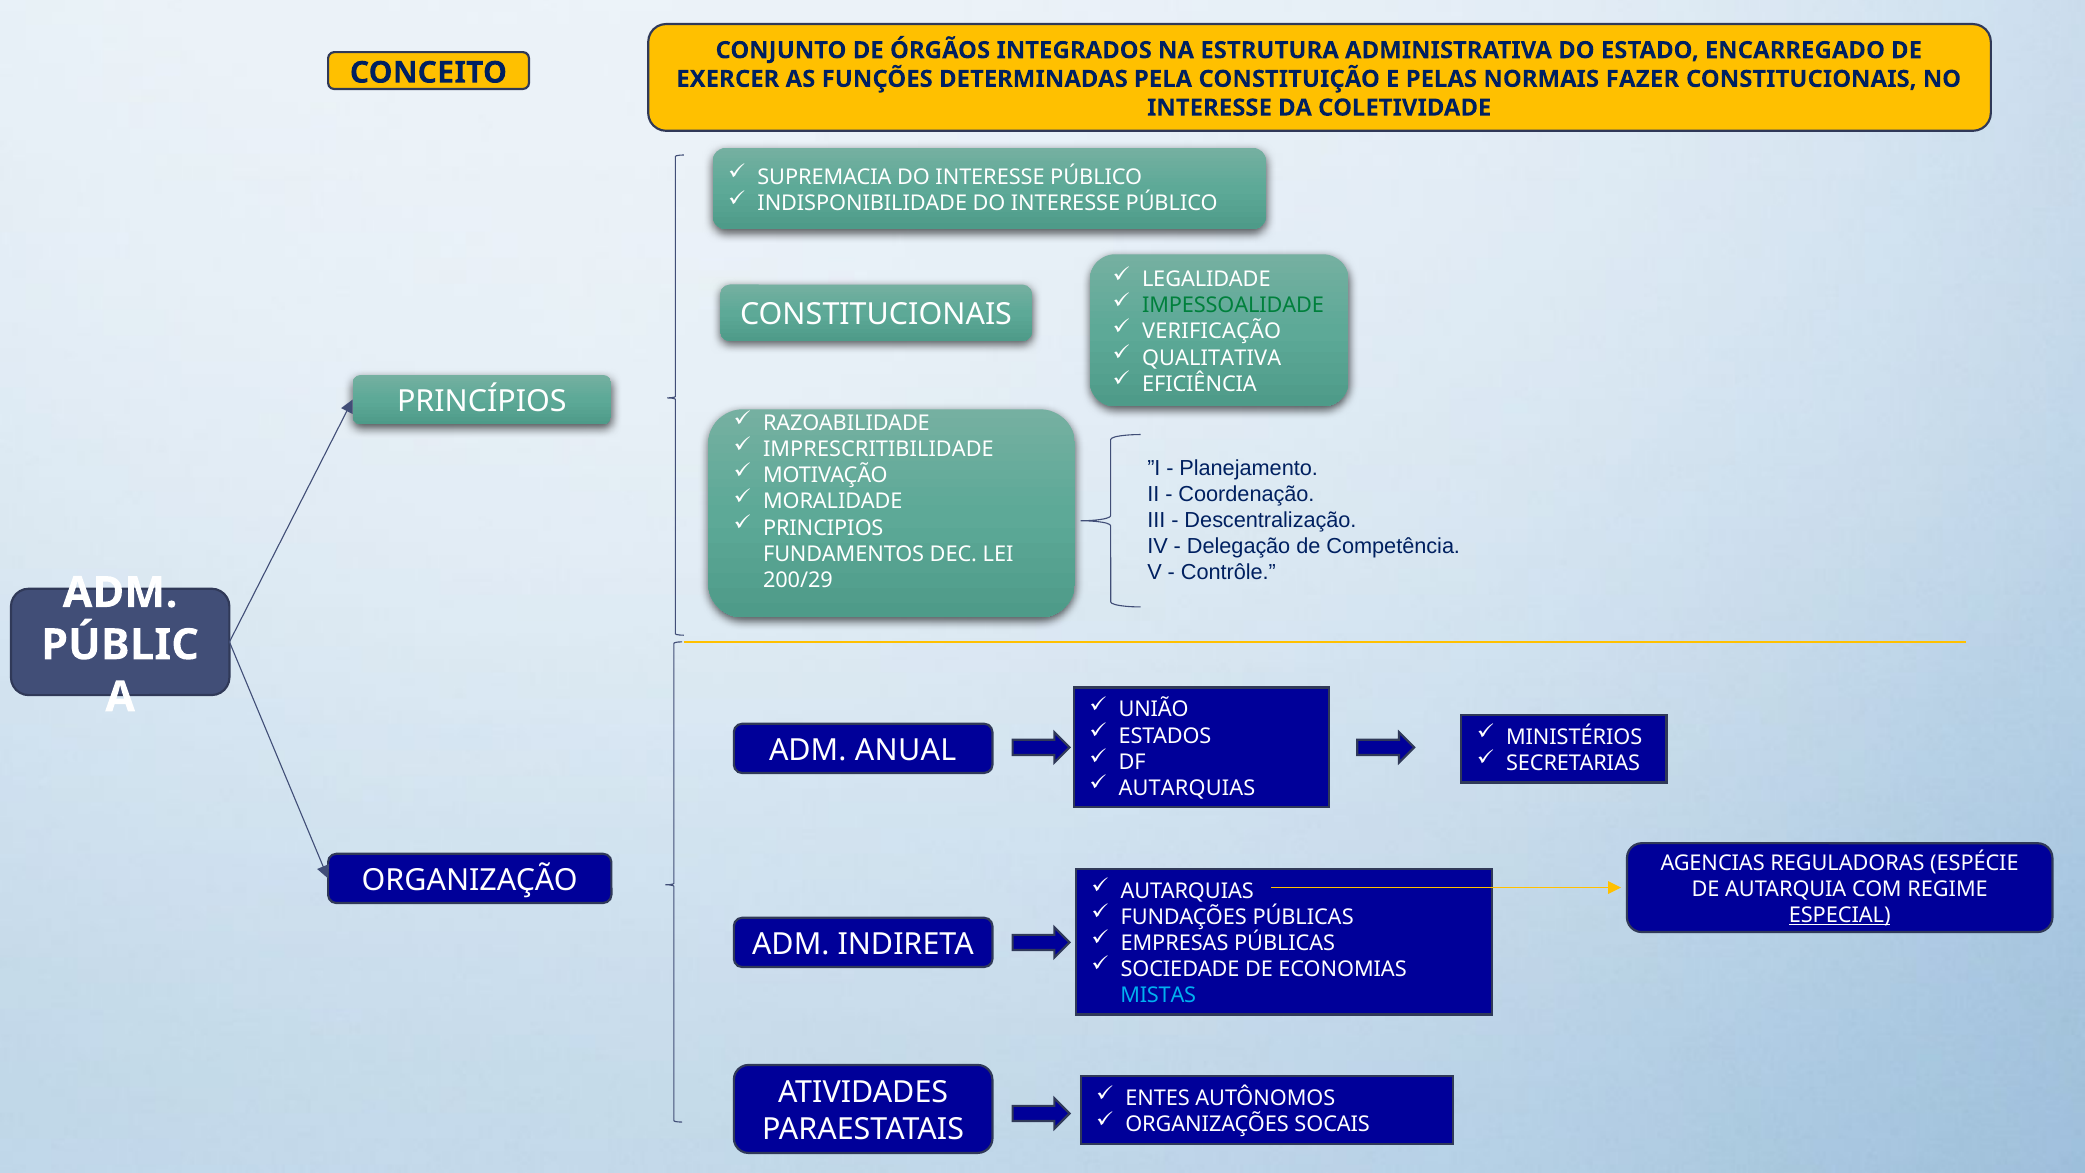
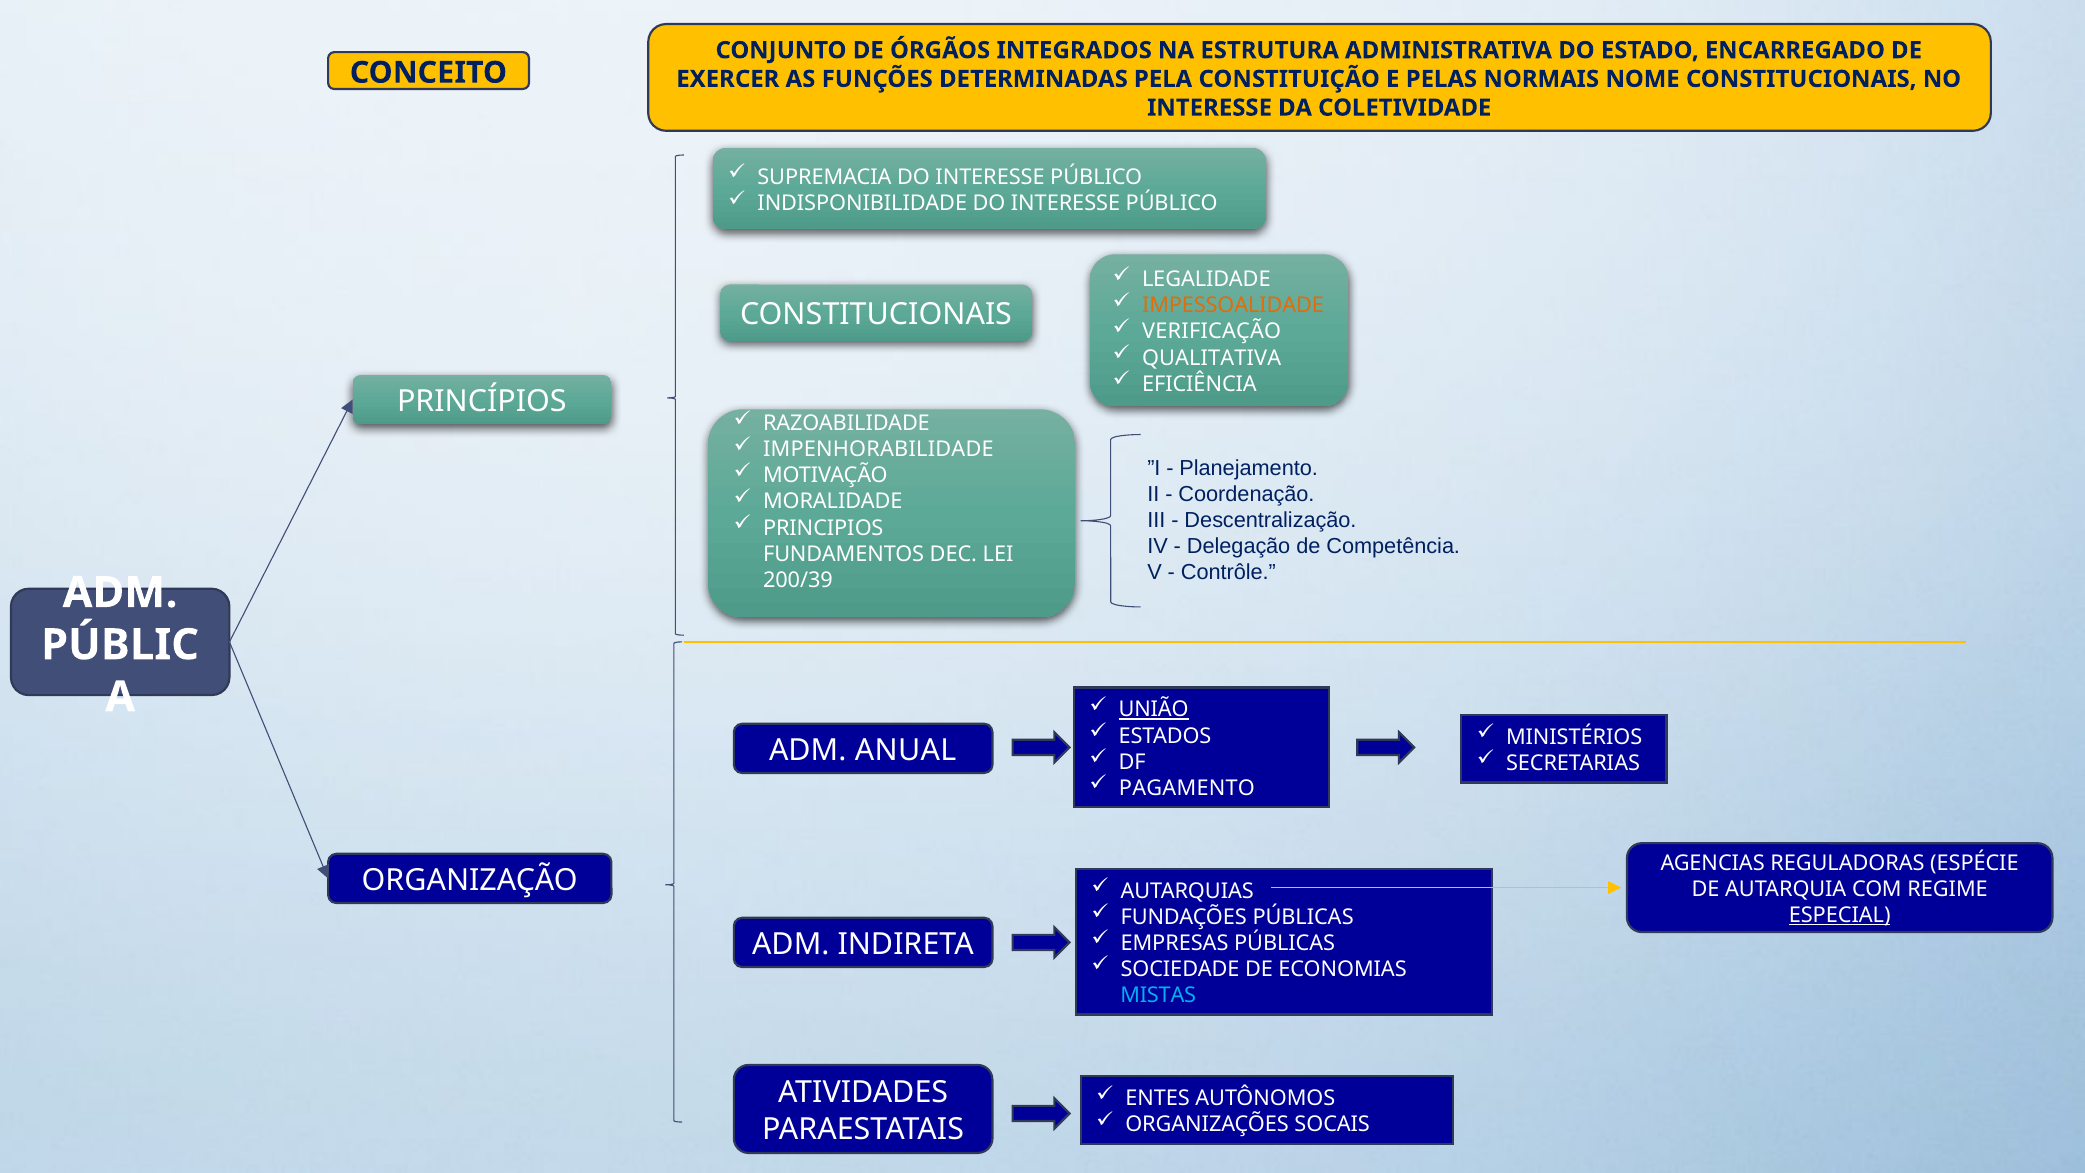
FAZER: FAZER -> NOME (1643, 79)
IMPESSOALIDADE colour: green -> orange (1233, 306)
IMPRESCRITIBILIDADE: IMPRESCRITIBILIDADE -> IMPENHORABILIDADE (878, 450)
200/29: 200/29 -> 200/39 (798, 580)
UNIÃO underline: none -> present (1154, 710)
AUTARQUIAS: AUTARQUIAS -> PAGAMENTO (1187, 788)
